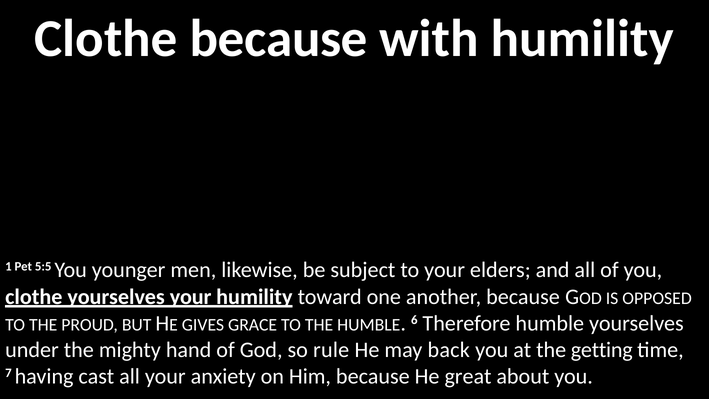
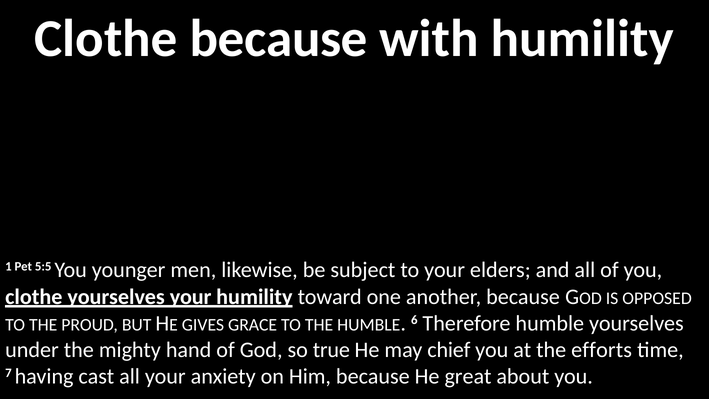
rule: rule -> true (331, 350)
back: back -> chief (449, 350)
getting: getting -> efforts (602, 350)
